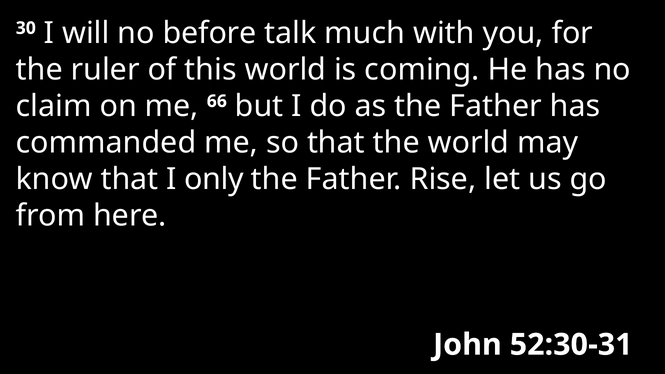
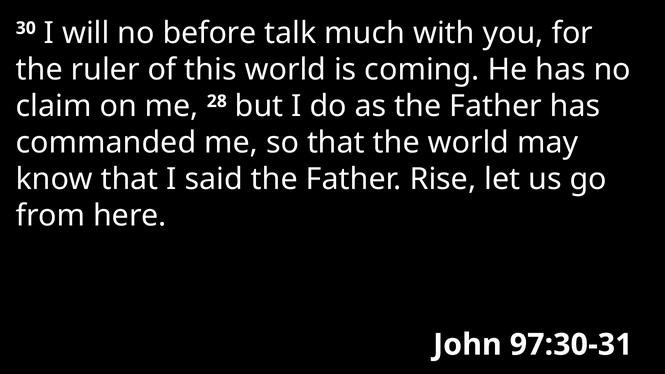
66: 66 -> 28 (217, 101)
only: only -> said (214, 179)
52:30-31: 52:30-31 -> 97:30-31 (571, 345)
